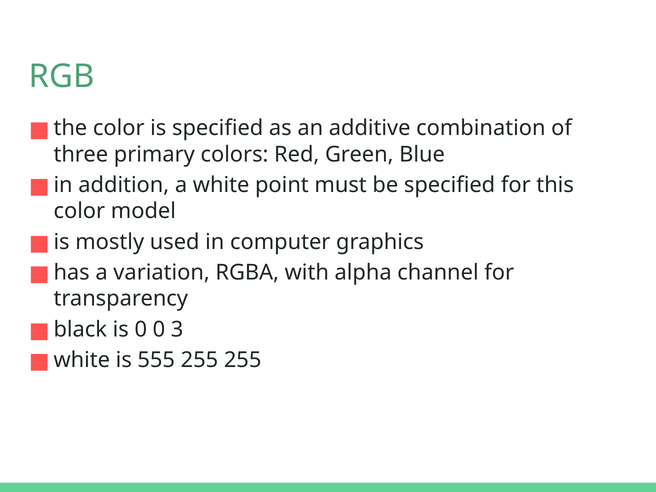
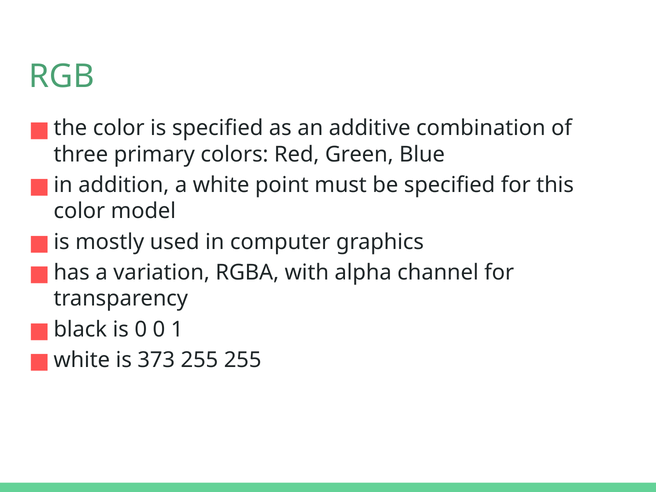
3: 3 -> 1 (177, 329)
555: 555 -> 373 (156, 360)
